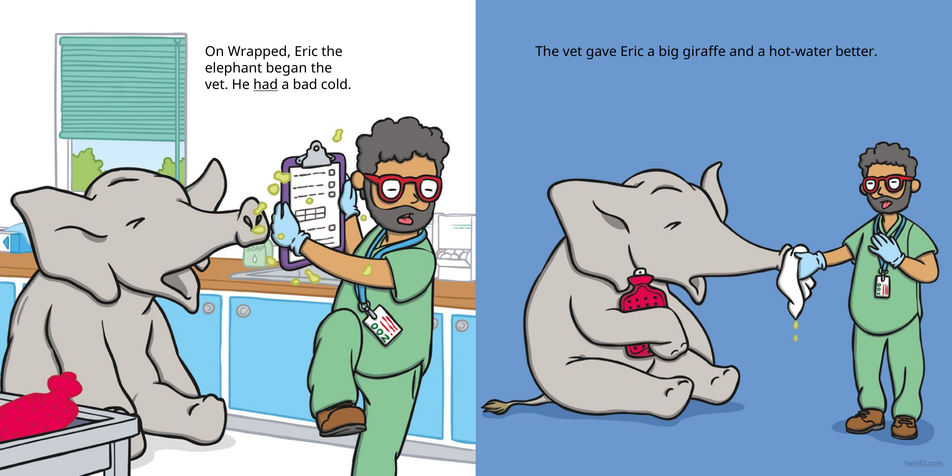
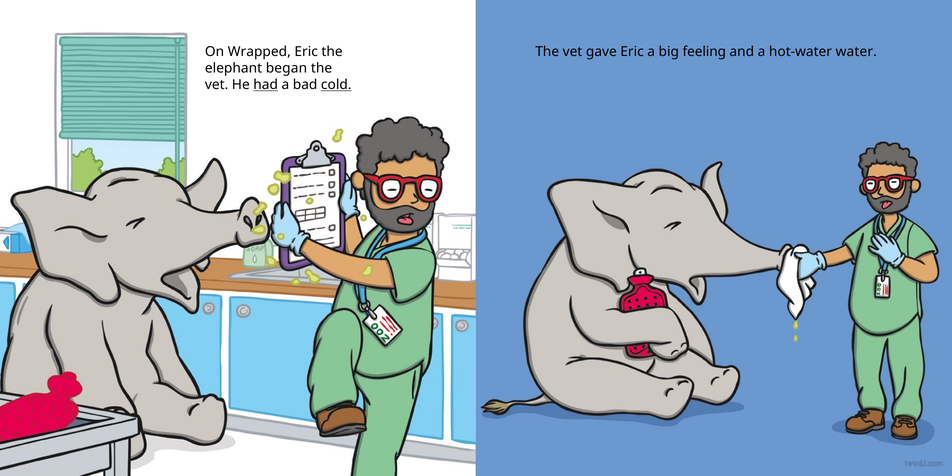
giraffe: giraffe -> feeling (704, 52)
better: better -> water (856, 52)
cold underline: none -> present (336, 85)
